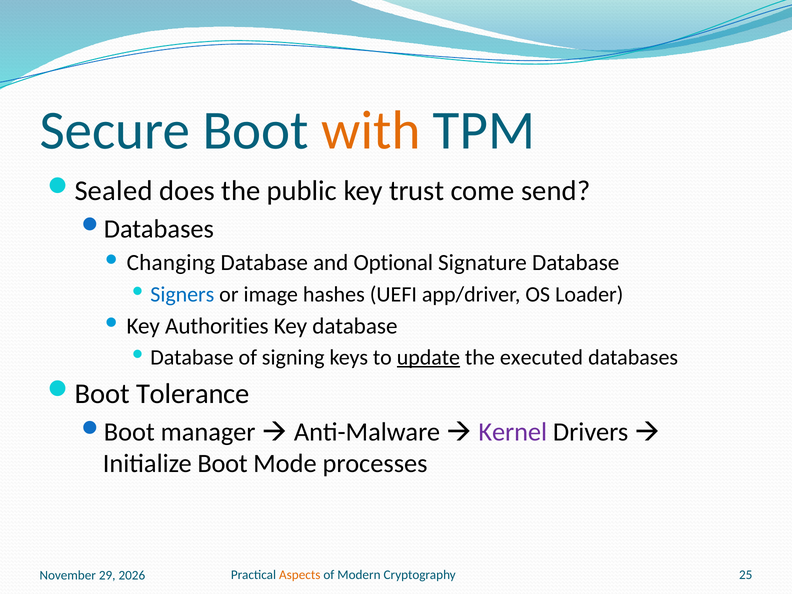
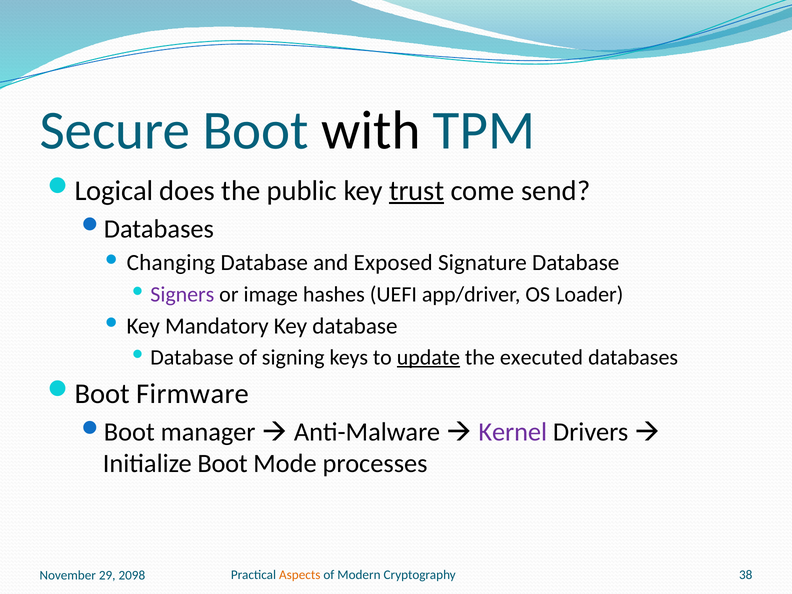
with colour: orange -> black (371, 131)
Sealed: Sealed -> Logical (114, 191)
trust underline: none -> present (417, 191)
Optional: Optional -> Exposed (393, 263)
Signers colour: blue -> purple (182, 294)
Authorities: Authorities -> Mandatory (217, 326)
Tolerance: Tolerance -> Firmware (193, 394)
25: 25 -> 38 (746, 575)
2026: 2026 -> 2098 (132, 575)
